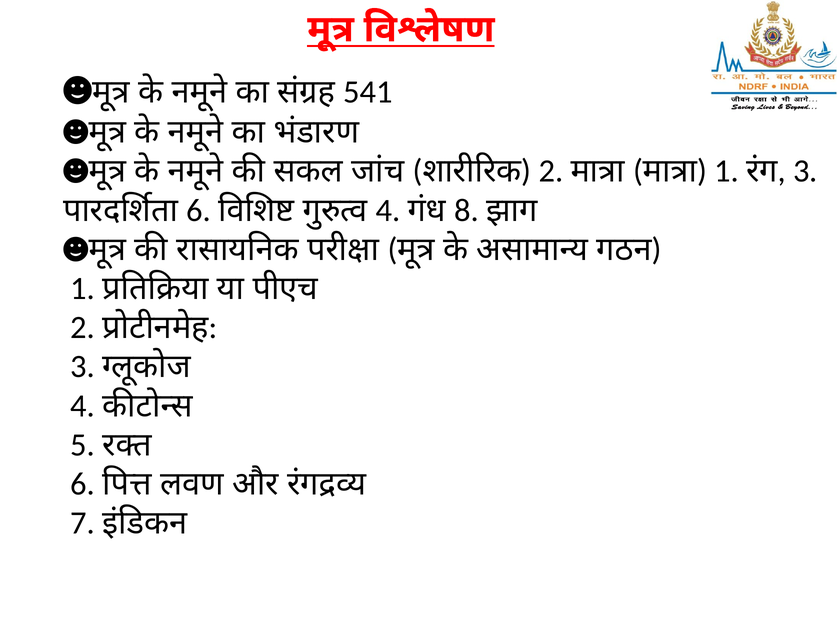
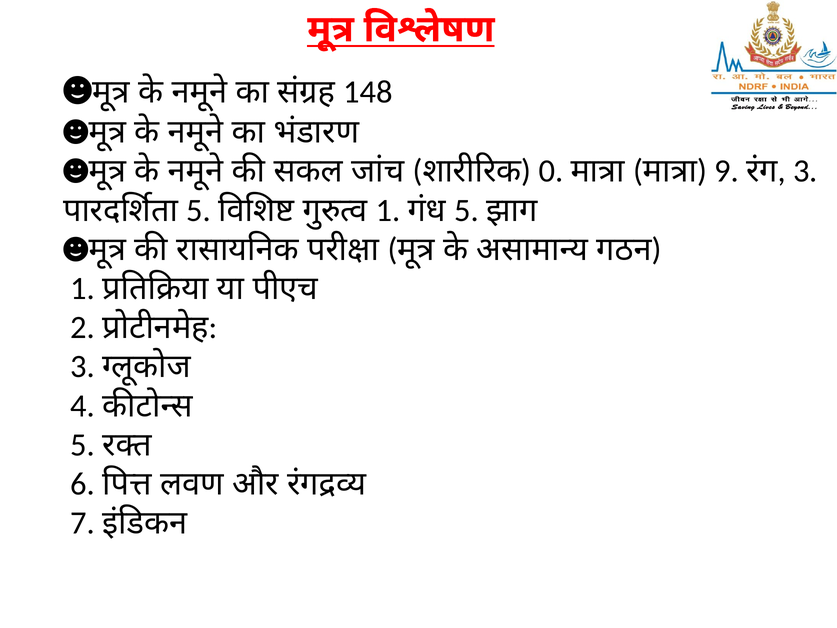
541: 541 -> 148 (368, 92)
2: 2 -> 0 (551, 171)
1: 1 -> 9 (727, 171)
6: 6 -> 5 (199, 210)
4: 4 -> 1 (388, 210)
8: 8 -> 5 (467, 210)
